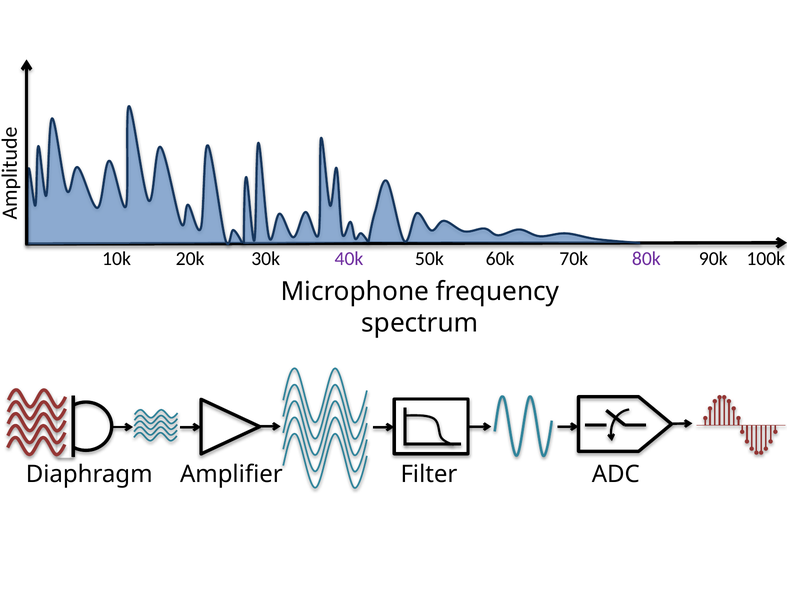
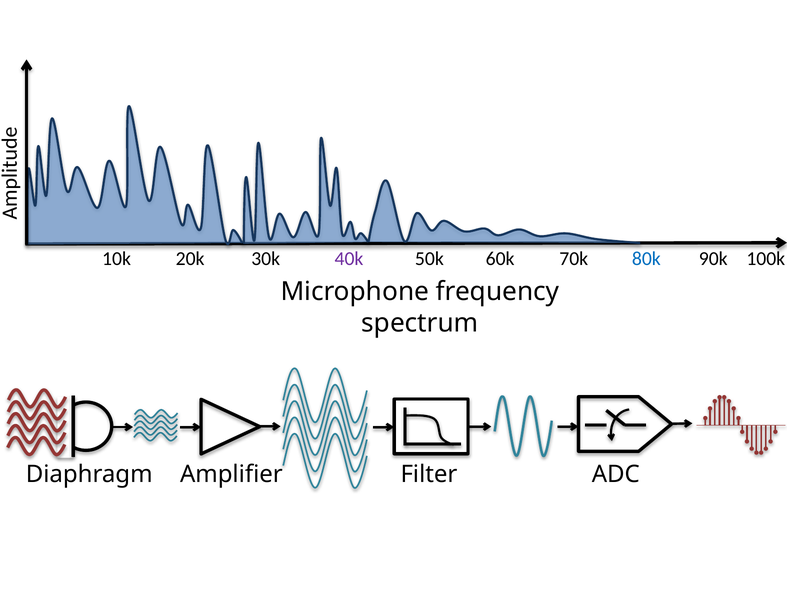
80k colour: purple -> blue (646, 258)
